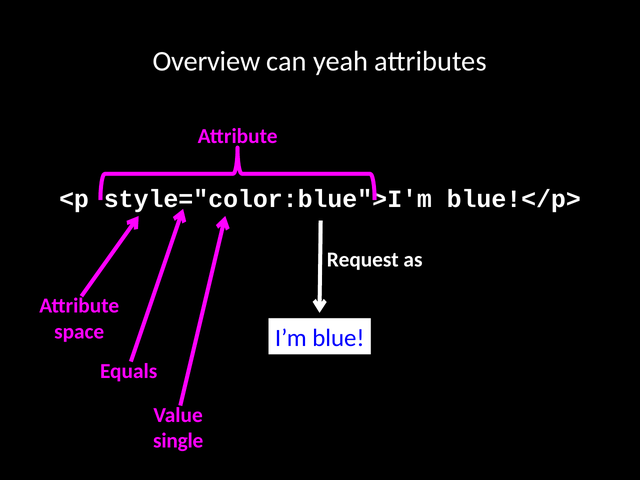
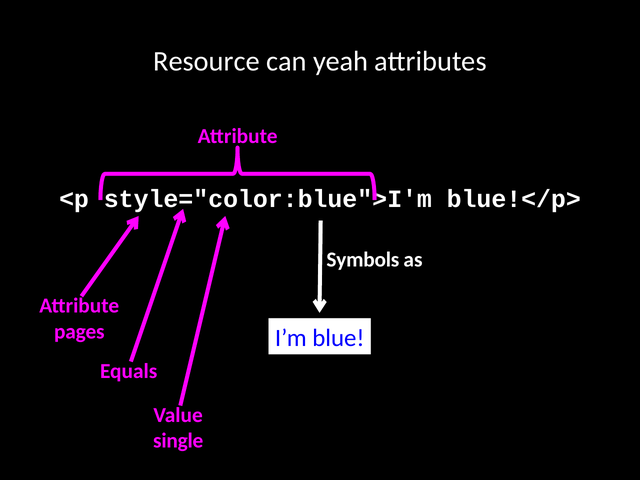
Overview: Overview -> Resource (206, 61)
Request: Request -> Symbols (363, 260)
space: space -> pages (79, 332)
